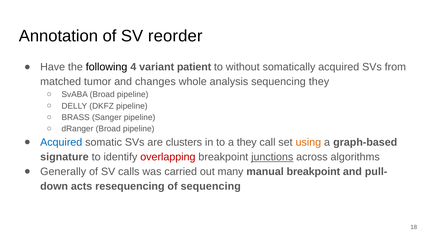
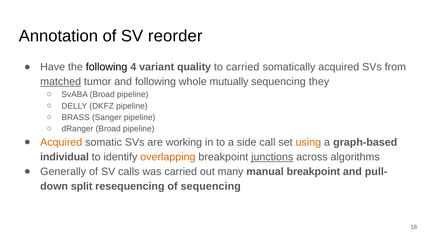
patient: patient -> quality (194, 67)
to without: without -> carried (243, 67)
matched underline: none -> present (61, 82)
and changes: changes -> following (155, 82)
analysis: analysis -> mutually (229, 82)
Acquired colour: blue -> orange (61, 142)
clusters: clusters -> working (184, 142)
a they: they -> side (247, 142)
signature: signature -> individual (64, 157)
overlapping colour: red -> orange (168, 157)
acts: acts -> split (82, 187)
